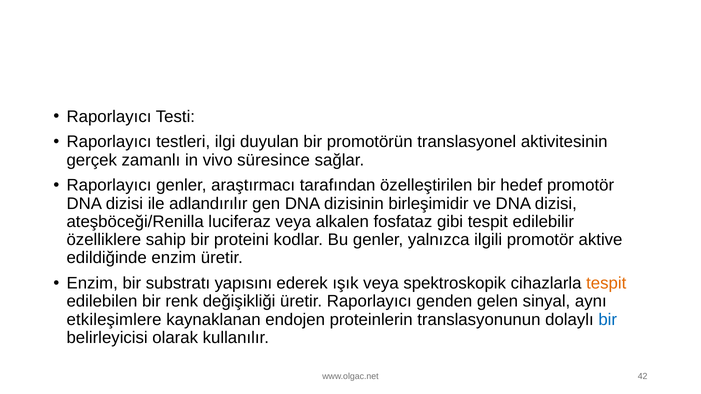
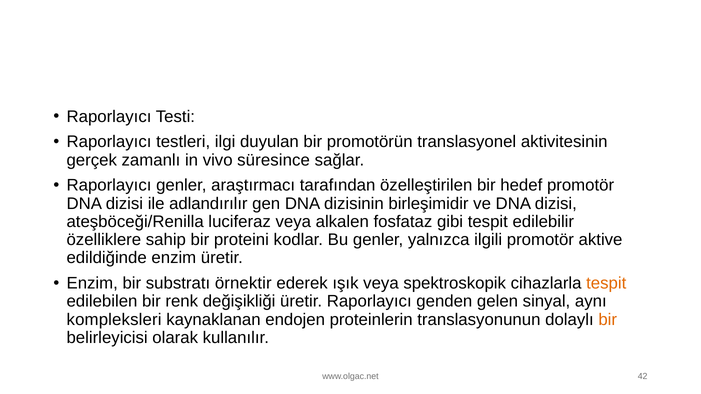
yapısını: yapısını -> örnektir (243, 284)
etkileşimlere: etkileşimlere -> kompleksleri (114, 320)
bir colour: blue -> orange (608, 320)
